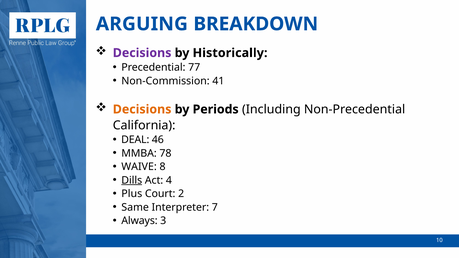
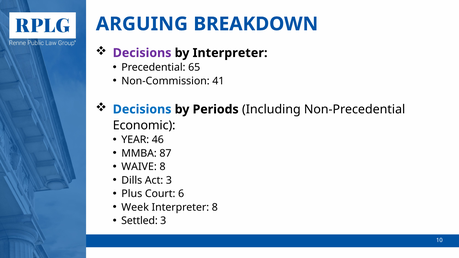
by Historically: Historically -> Interpreter (230, 53)
77: 77 -> 65 (194, 67)
Decisions colour: orange -> blue (142, 109)
California: California -> Economic (144, 125)
DEAL: DEAL -> YEAR (135, 140)
78: 78 -> 87 (165, 153)
Dills underline: present -> none (132, 180)
Act 4: 4 -> 3 (169, 180)
2: 2 -> 6 (181, 194)
Same: Same -> Week (135, 207)
Interpreter 7: 7 -> 8 (215, 207)
Always: Always -> Settled (139, 221)
